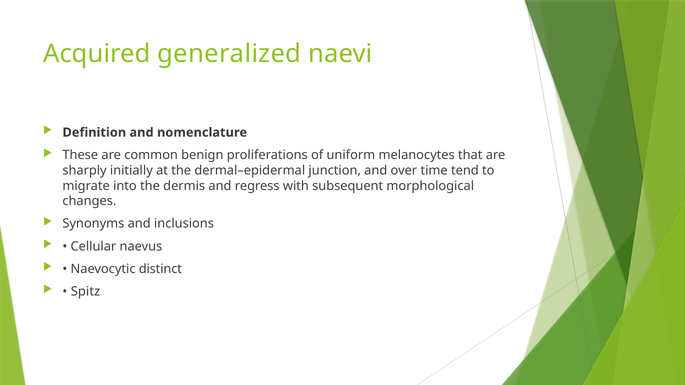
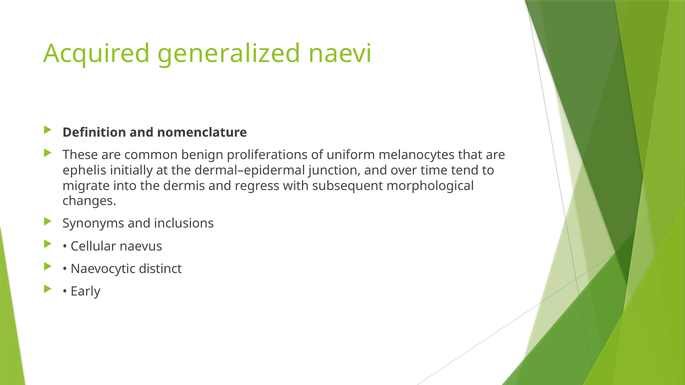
sharply: sharply -> ephelis (84, 171)
Spitz: Spitz -> Early (86, 292)
